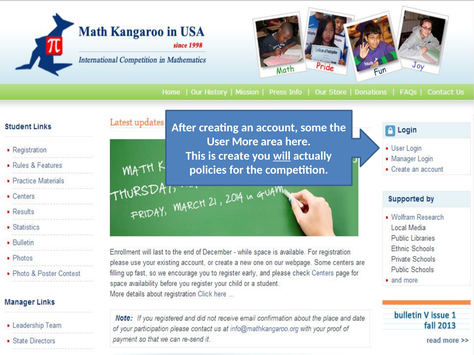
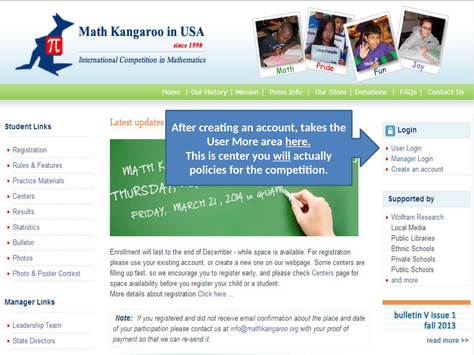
some: some -> takes (314, 128)
here underline: none -> present (298, 142)
create: create -> center (234, 156)
